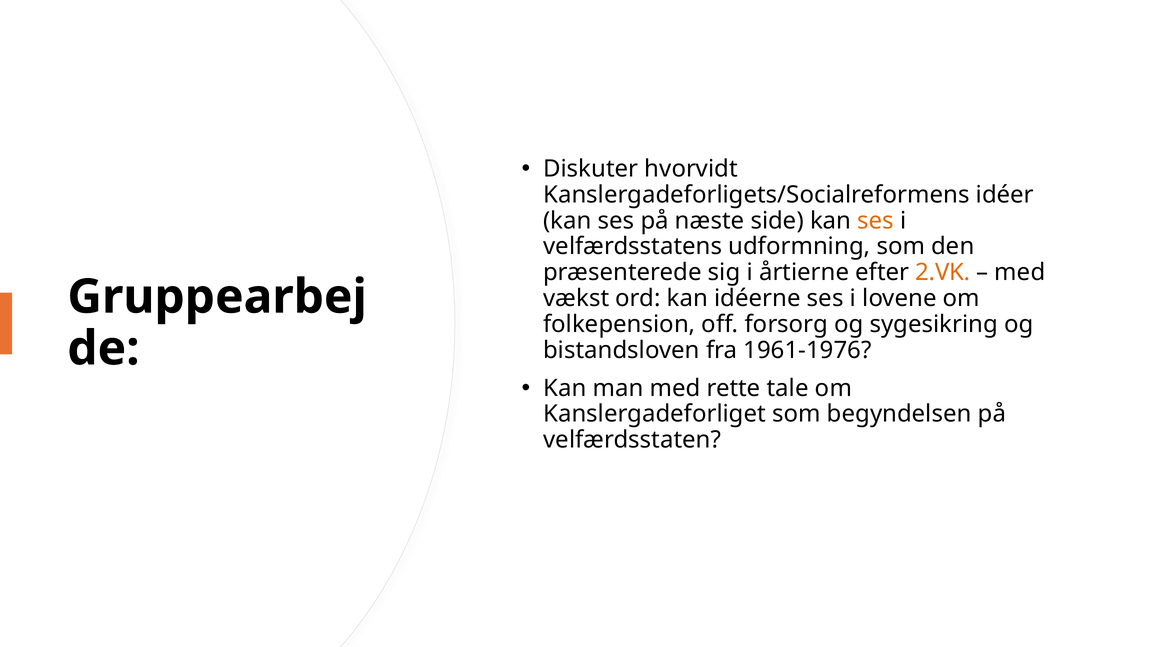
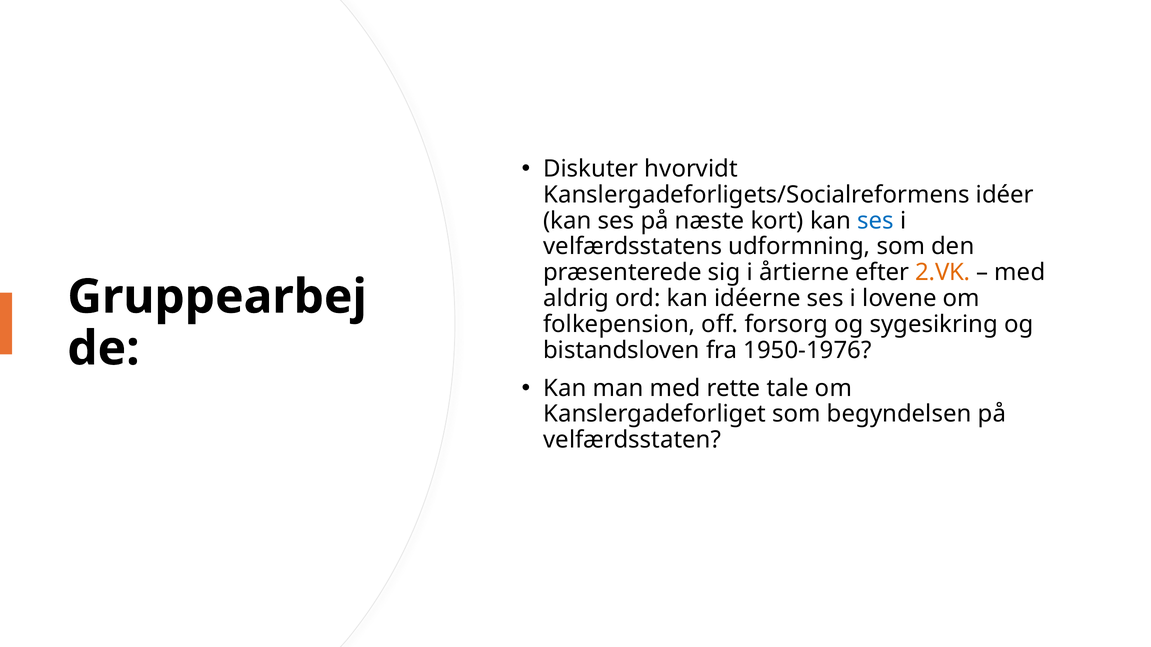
side: side -> kort (777, 221)
ses colour: orange -> blue (876, 221)
vækst: vækst -> aldrig (576, 299)
1961-1976: 1961-1976 -> 1950-1976 (808, 350)
